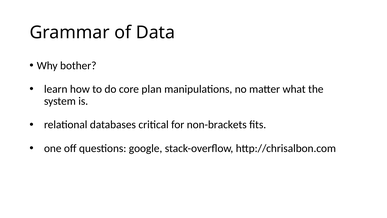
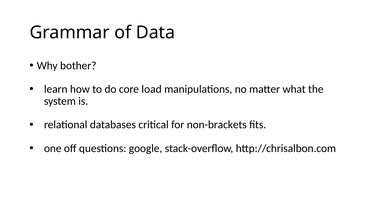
plan: plan -> load (152, 89)
